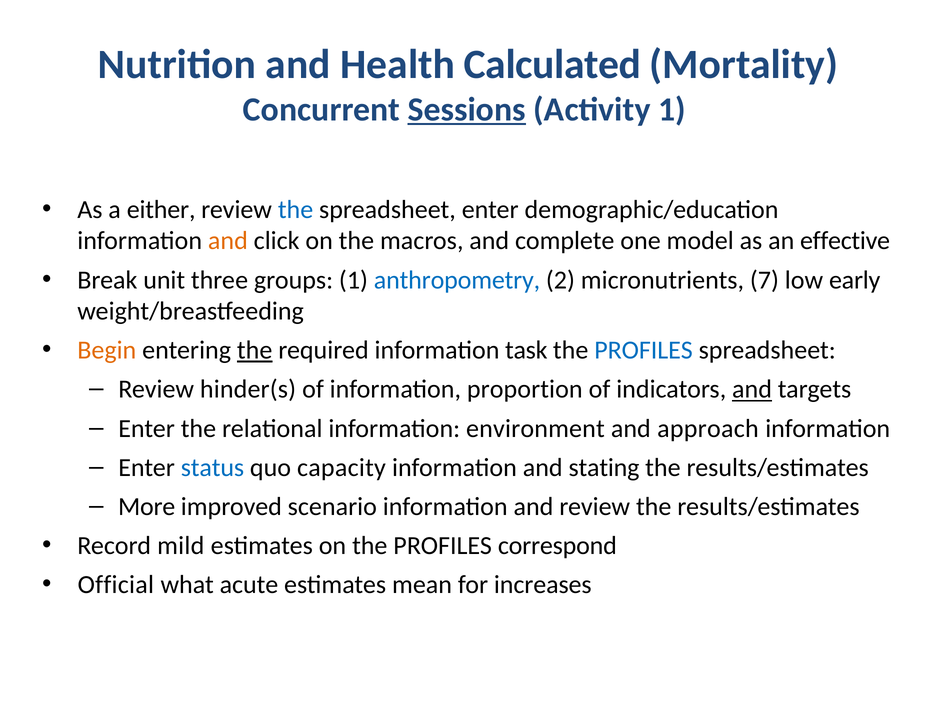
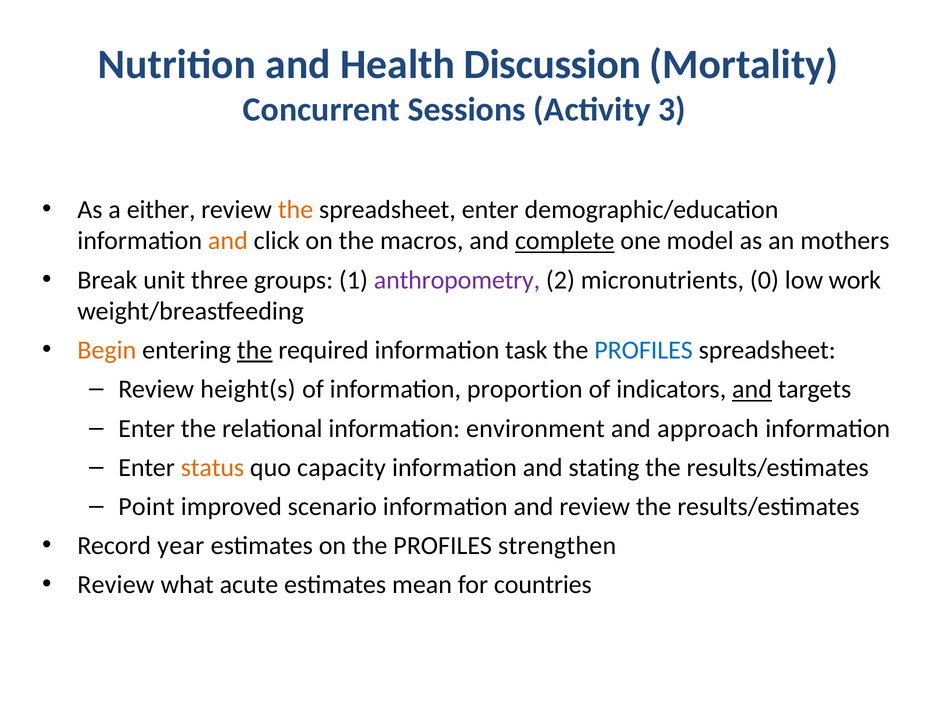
Calculated: Calculated -> Discussion (552, 65)
Sessions underline: present -> none (467, 109)
Activity 1: 1 -> 3 (672, 109)
the colour: blue -> orange (296, 210)
complete underline: none -> present (565, 241)
effective: effective -> mothers (845, 241)
anthropometry colour: blue -> purple (457, 280)
7: 7 -> 0 (764, 280)
early: early -> work (855, 280)
hinder(s: hinder(s -> height(s (248, 389)
status colour: blue -> orange (212, 467)
More: More -> Point (146, 506)
mild: mild -> year (181, 545)
correspond: correspond -> strengthen (557, 545)
Official: Official -> Review (116, 585)
increases: increases -> countries (543, 585)
